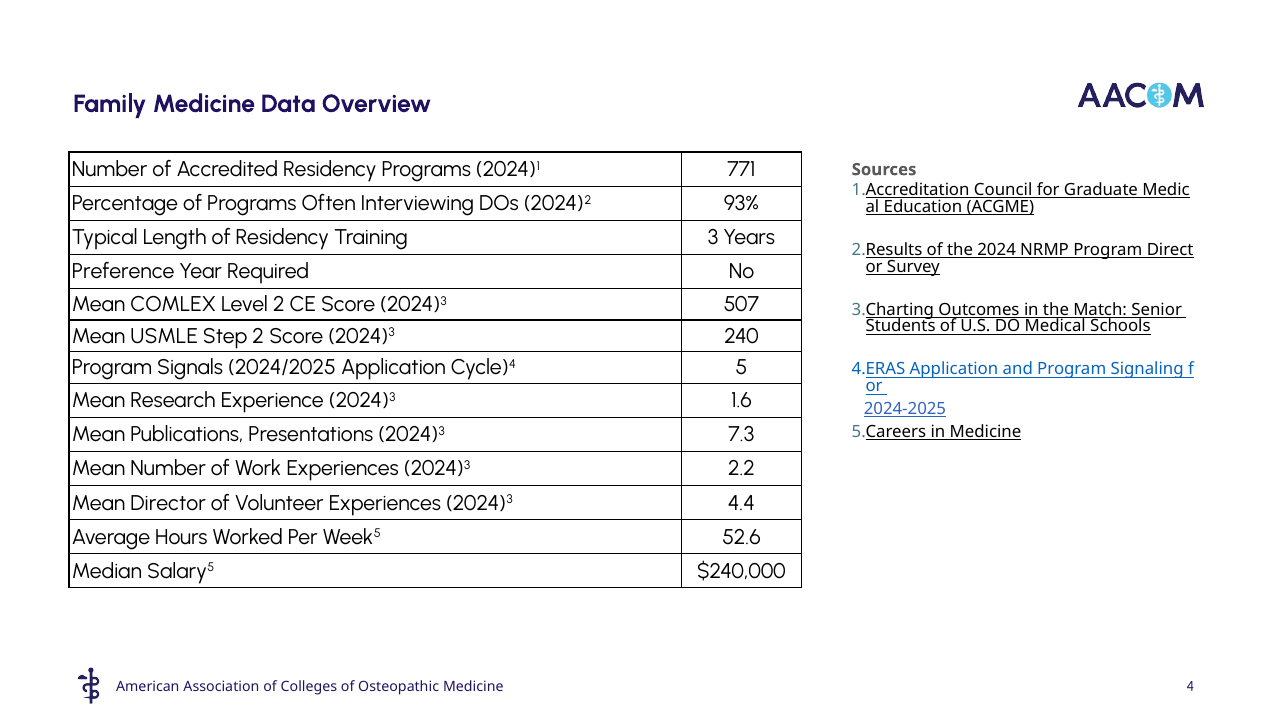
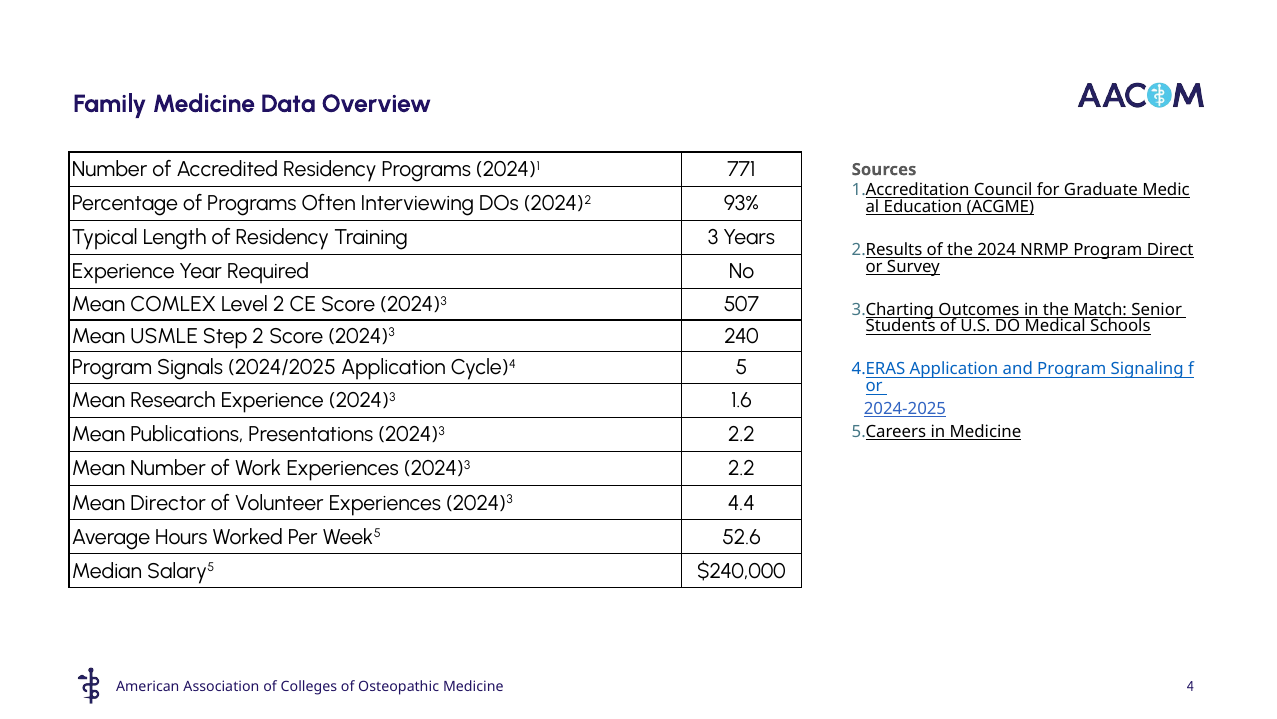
Preference: Preference -> Experience (123, 272)
Presentations 2024)3 7.3: 7.3 -> 2.2 (742, 435)
